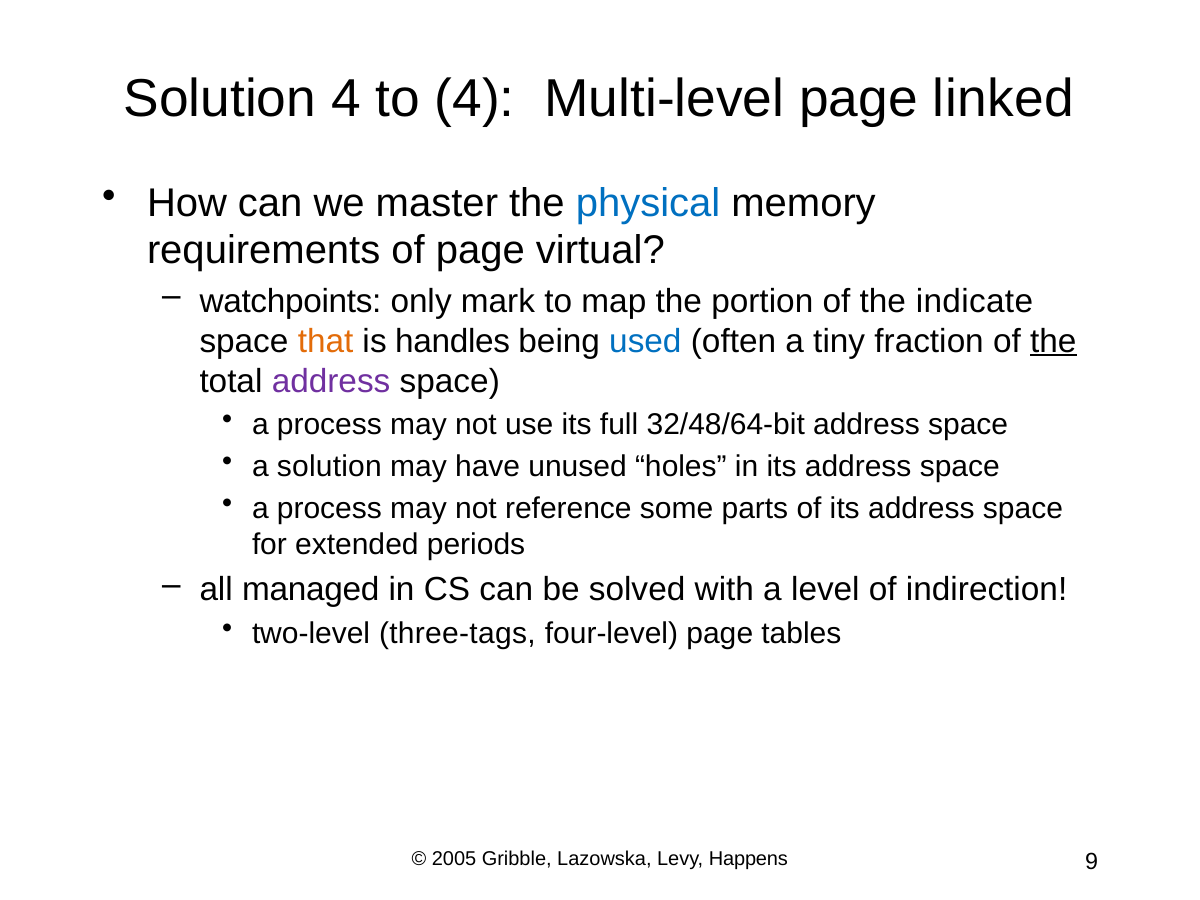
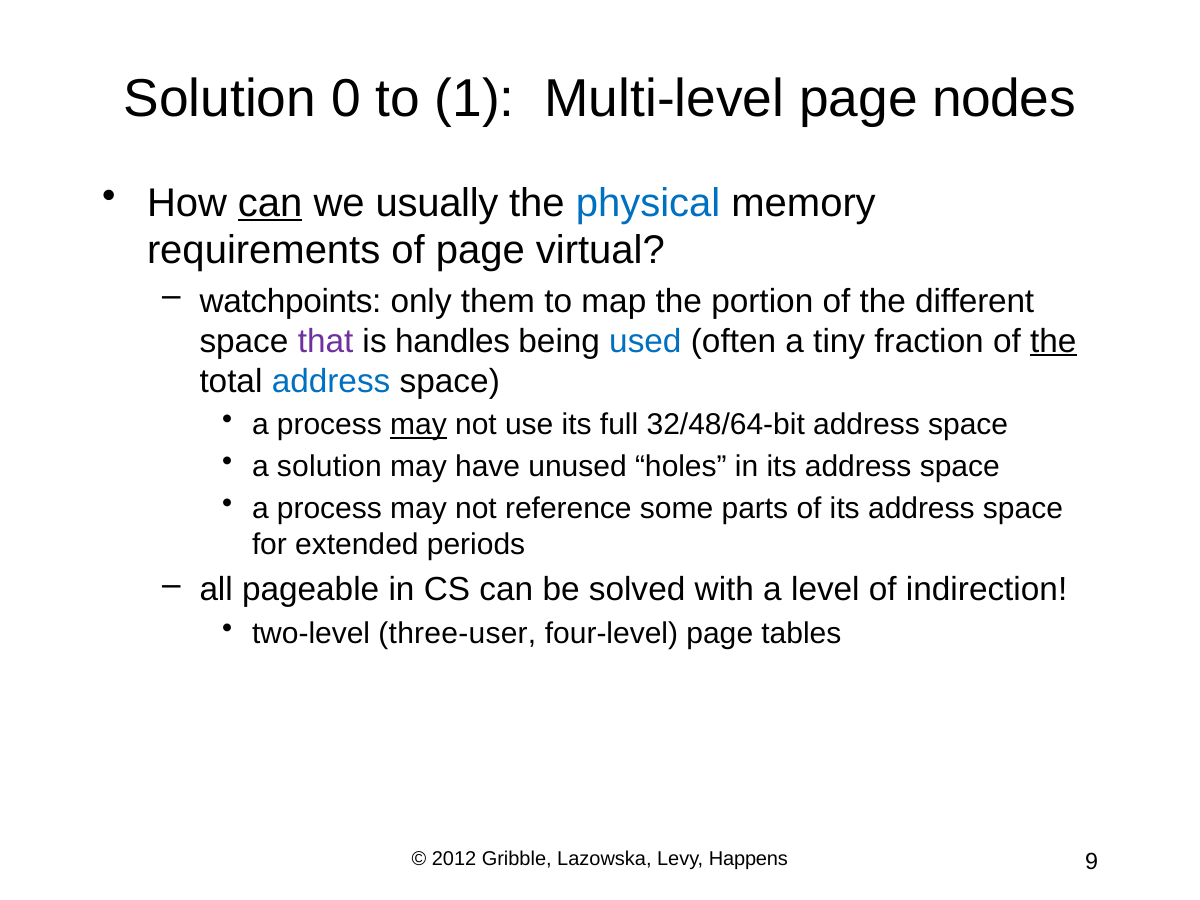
Solution 4: 4 -> 0 (346, 99)
to 4: 4 -> 1 (475, 99)
linked: linked -> nodes (1004, 99)
can underline: none -> present (270, 203)
master: master -> usually (437, 203)
mark: mark -> them (498, 301)
indicate: indicate -> different (975, 301)
that colour: orange -> purple (326, 341)
address colour: purple -> blue (331, 381)
may underline: none -> present (418, 425)
managed: managed -> pageable (311, 590)
three-tags: three-tags -> three-user (457, 633)
2005: 2005 -> 2012 (454, 859)
